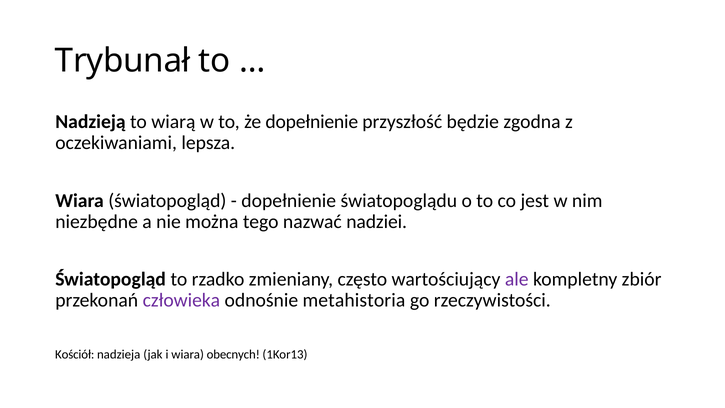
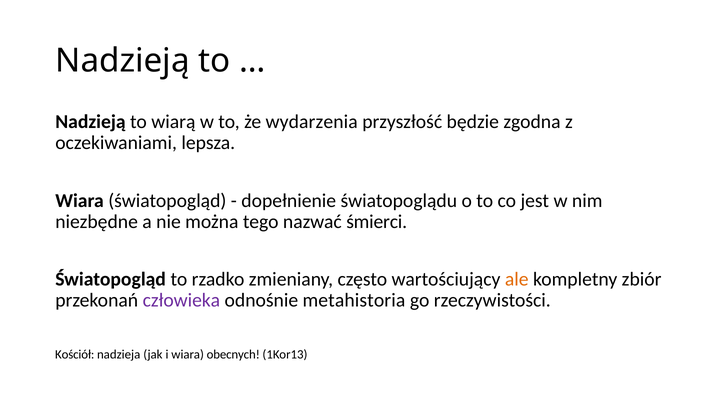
Trybunał: Trybunał -> Nadzieją (122, 61)
że dopełnienie: dopełnienie -> wydarzenia (312, 122)
nadziei: nadziei -> śmierci (377, 222)
ale colour: purple -> orange (517, 279)
